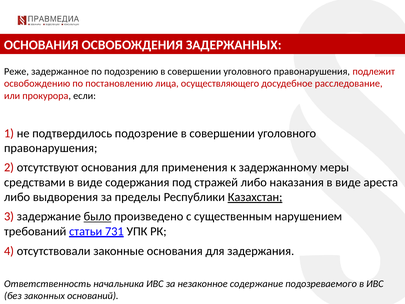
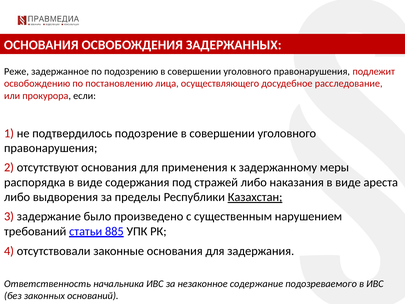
средствами: средствами -> распорядка (35, 182)
было underline: present -> none (97, 216)
731: 731 -> 885 (114, 231)
